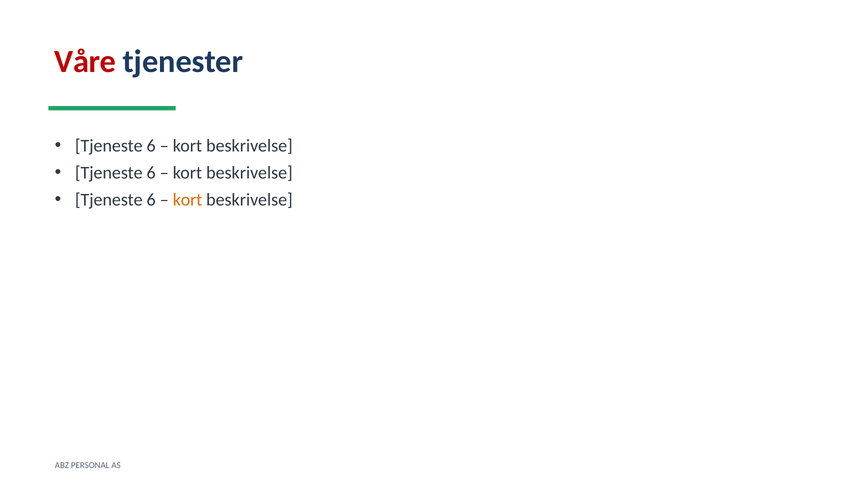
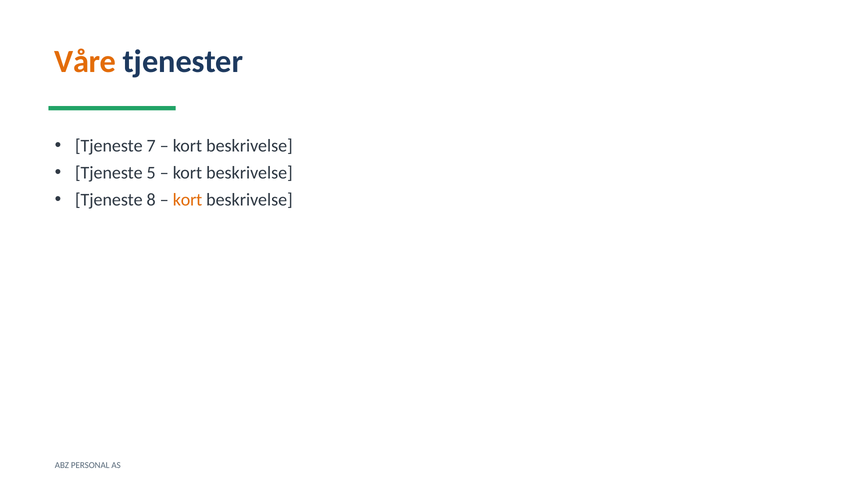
Våre colour: red -> orange (85, 62)
6: 6 -> 7 (151, 146)
6: 6 -> 5 (151, 173)
6: 6 -> 8 (151, 200)
